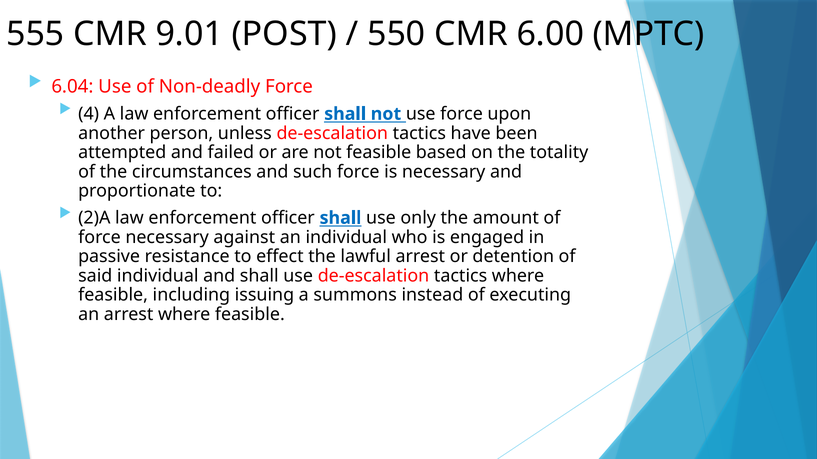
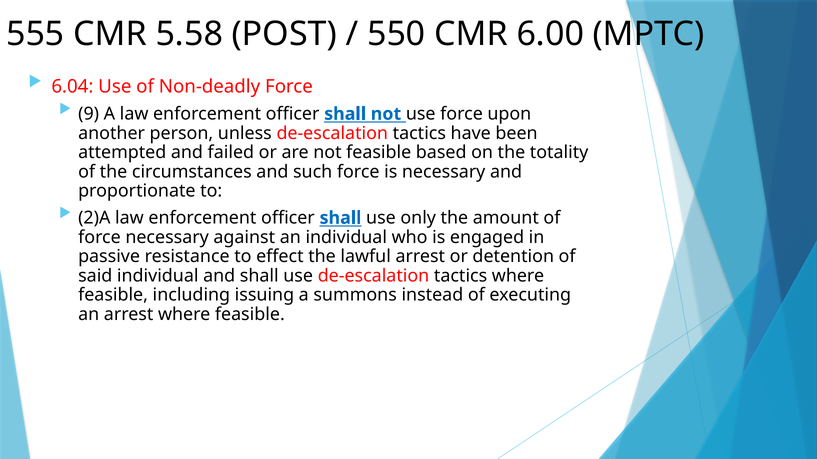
9.01: 9.01 -> 5.58 (189, 34)
4: 4 -> 9 (89, 114)
